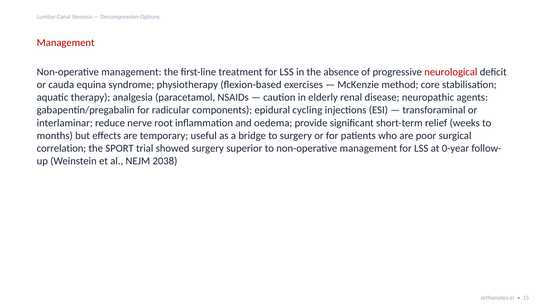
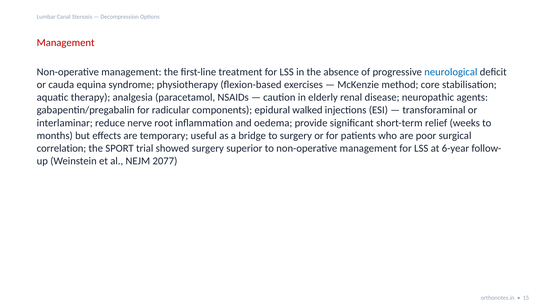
neurological colour: red -> blue (451, 72)
cycling: cycling -> walked (307, 110)
0-year: 0-year -> 6-year (455, 148)
2038: 2038 -> 2077 (165, 161)
